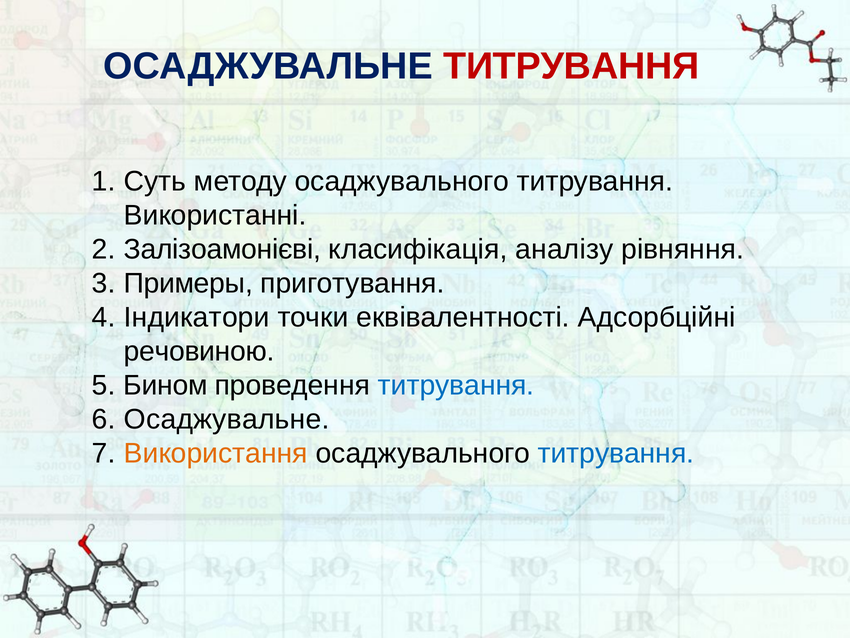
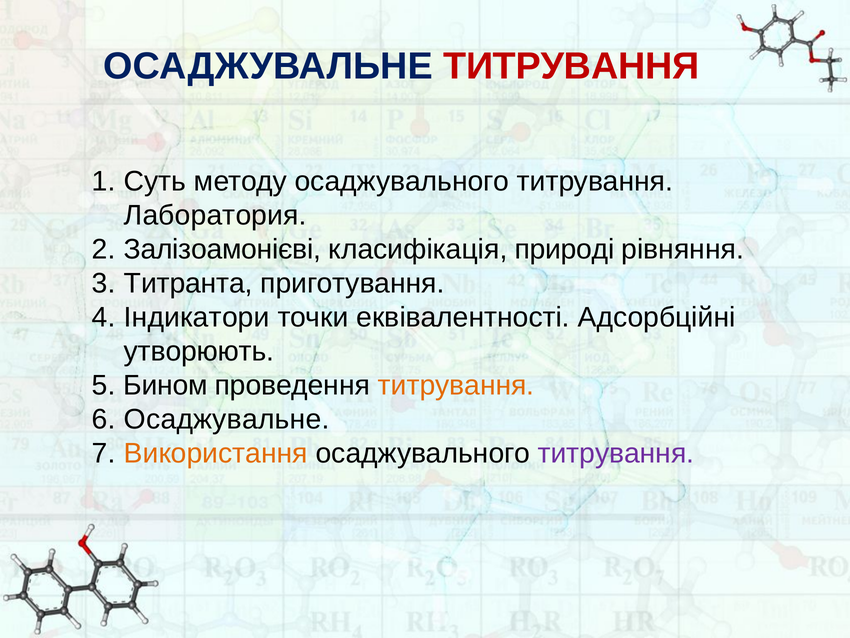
Використанні: Використанні -> Лаборатория (215, 215)
аналізу: аналізу -> природі (565, 249)
Примеры: Примеры -> Титранта (188, 283)
речовиною: речовиною -> утворюють (199, 351)
титрування colour: blue -> orange (456, 385)
титрування colour: blue -> purple (616, 453)
